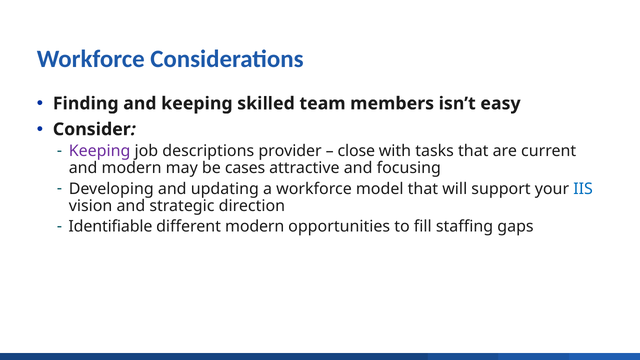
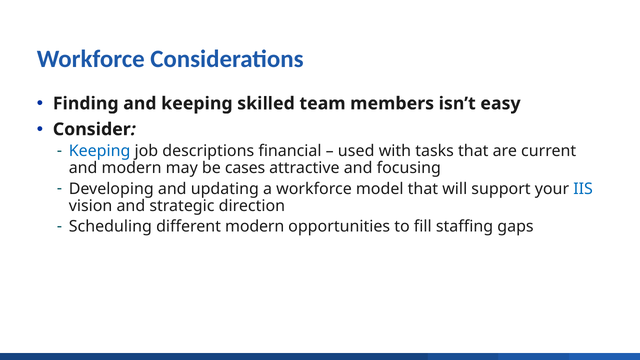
Keeping colour: purple -> blue (100, 151)
provider: provider -> financial (290, 151)
close: close -> used (356, 151)
Identifiable: Identifiable -> Scheduling (110, 227)
